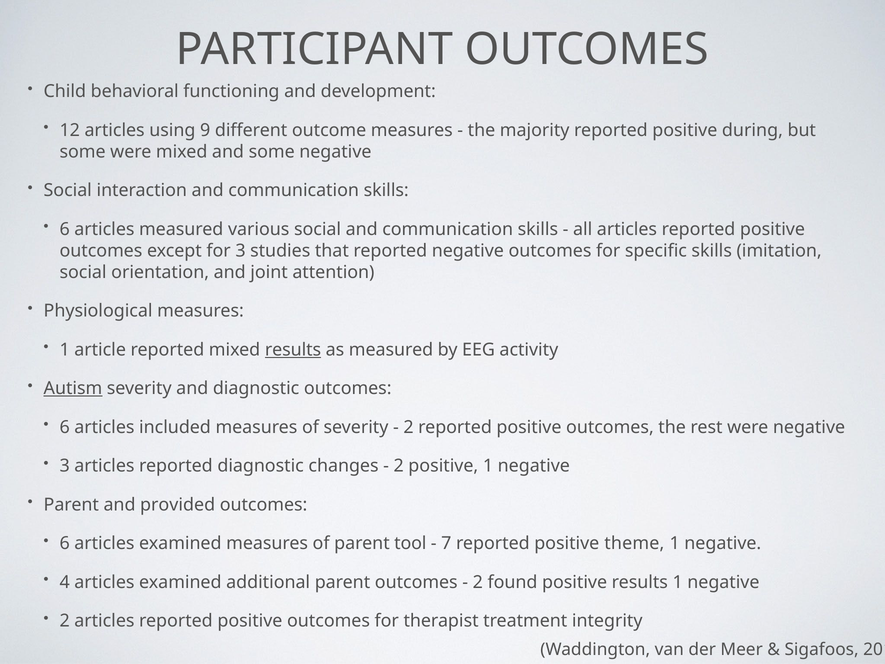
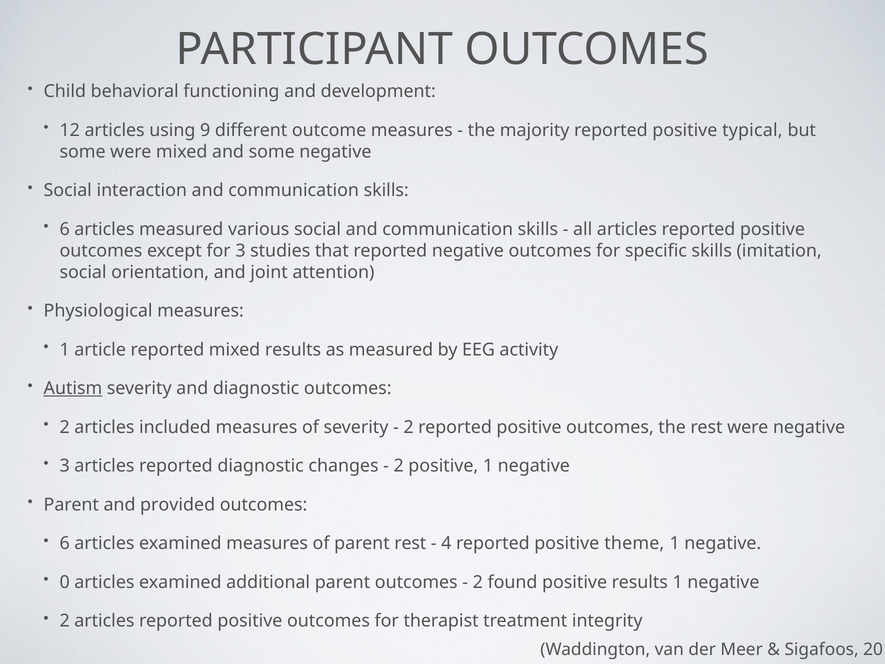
during: during -> typical (752, 130)
results underline: present -> none (293, 350)
6: 6 -> 2 (65, 427)
parent tool: tool -> rest (410, 543)
7: 7 -> 4 (446, 543)
4: 4 -> 0 (65, 582)
